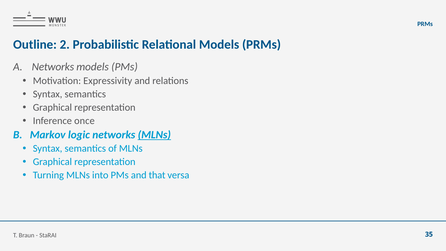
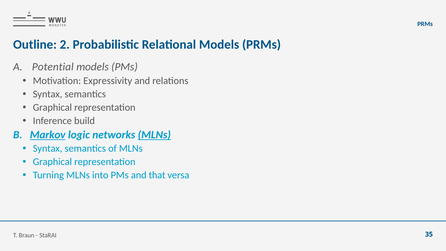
Networks: Networks -> Potential (53, 67)
once: once -> build (85, 121)
Markov underline: none -> present (48, 135)
